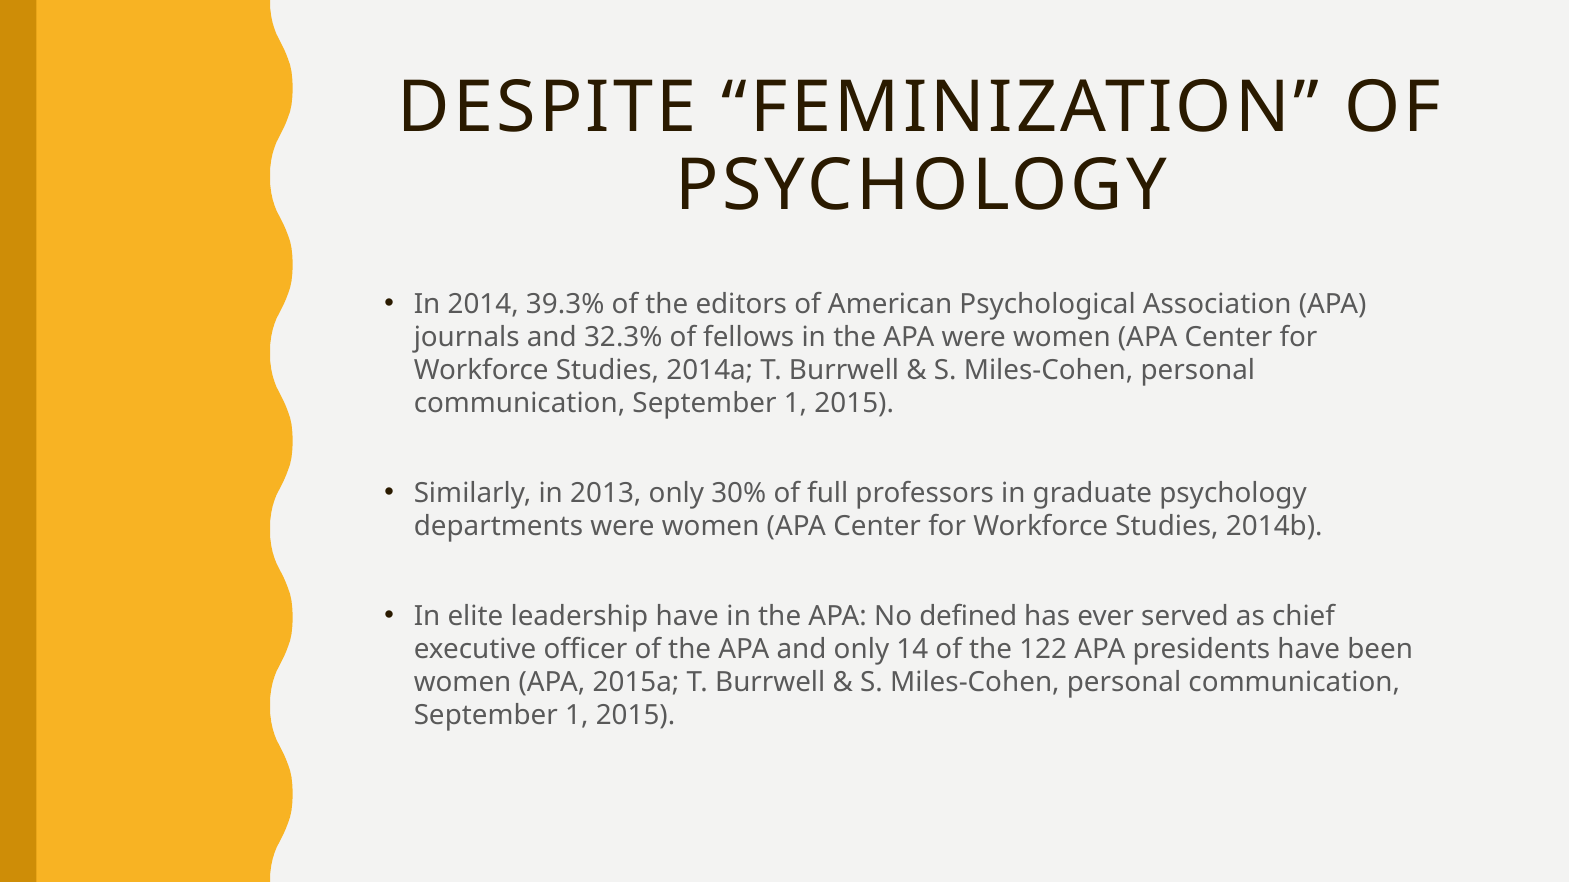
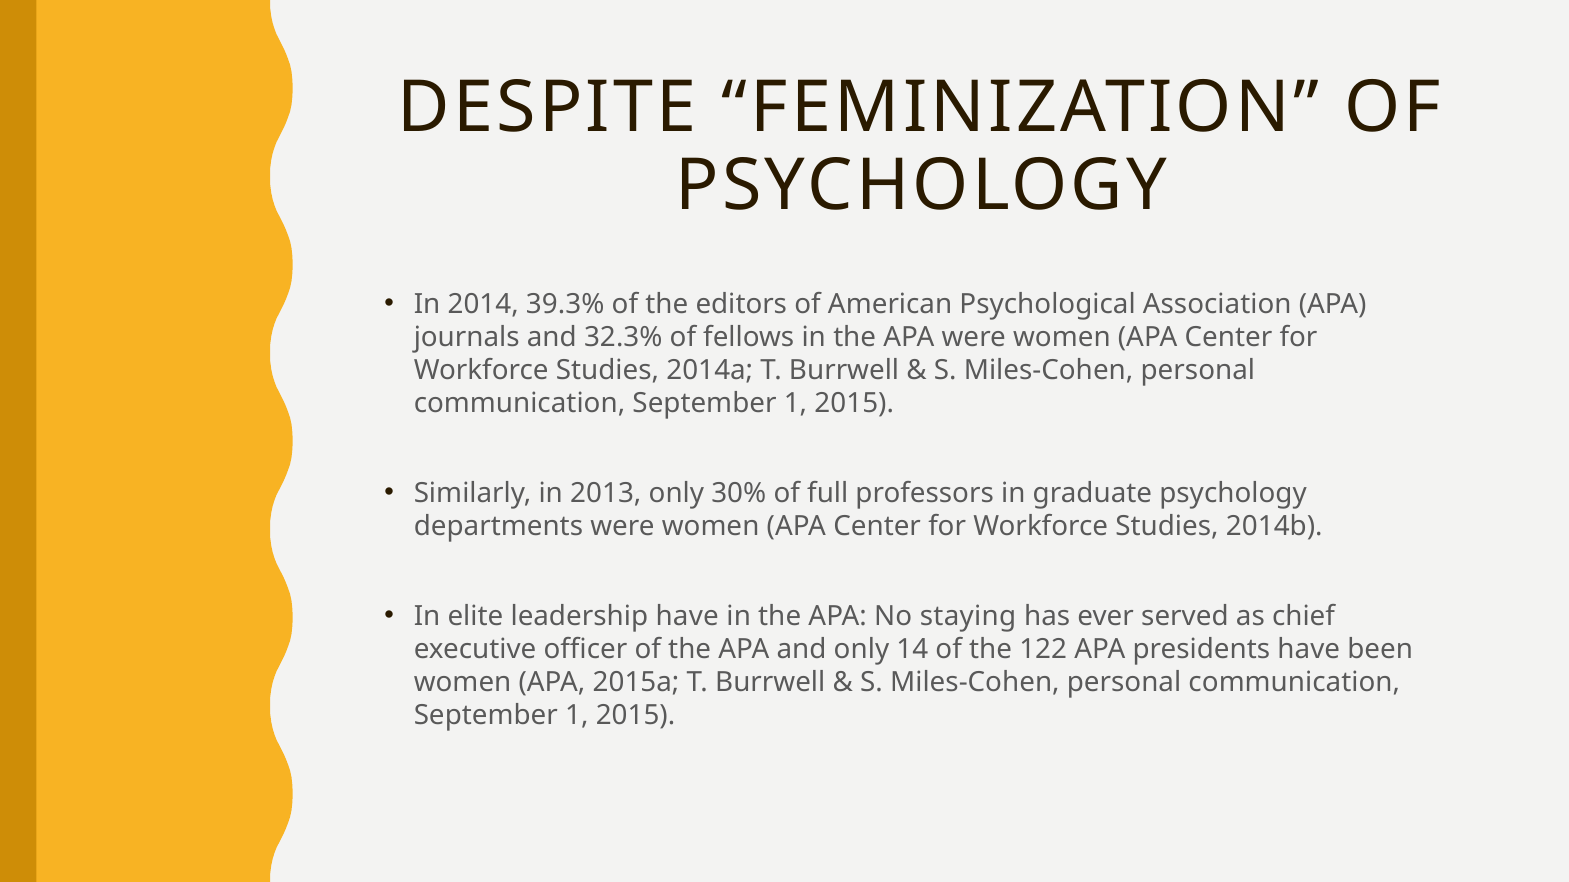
defined: defined -> staying (968, 617)
